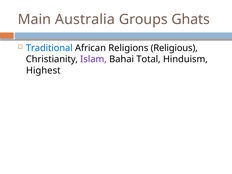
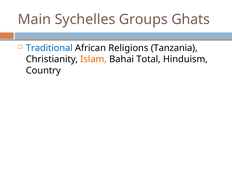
Australia: Australia -> Sychelles (85, 19)
Religious: Religious -> Tanzania (174, 48)
Islam colour: purple -> orange (94, 59)
Highest: Highest -> Country (43, 70)
